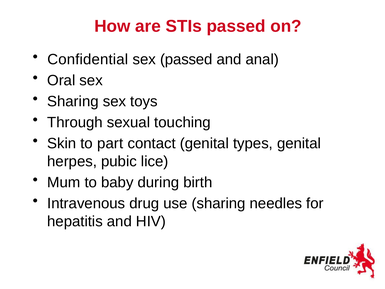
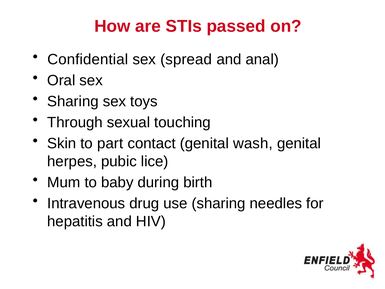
sex passed: passed -> spread (186, 59)
types: types -> wash (253, 143)
